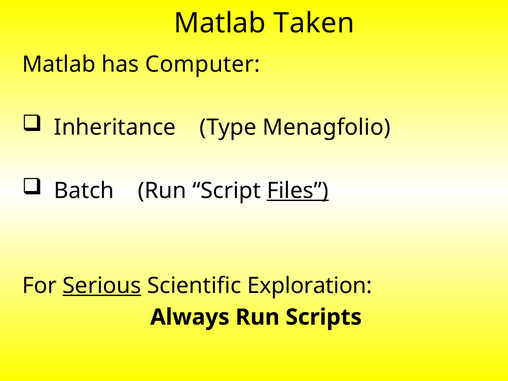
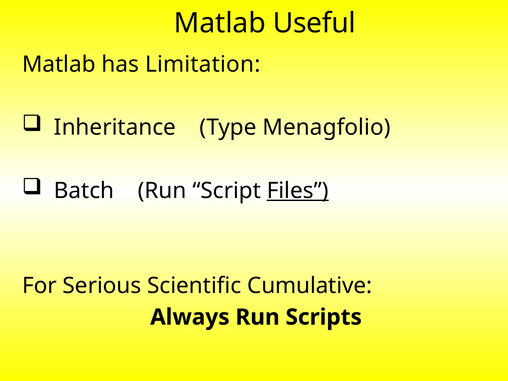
Taken: Taken -> Useful (314, 23)
Computer: Computer -> Limitation (203, 64)
Serious underline: present -> none (102, 286)
Exploration: Exploration -> Cumulative (310, 286)
